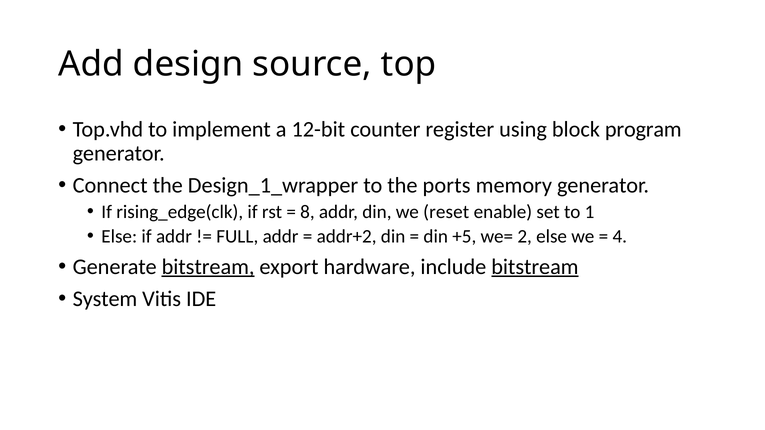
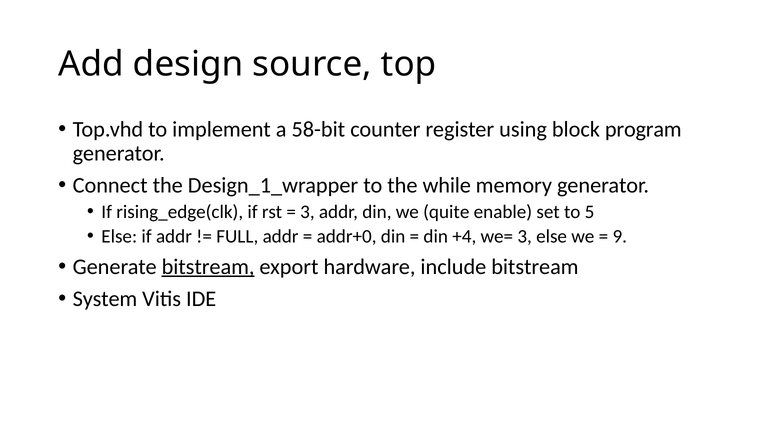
12-bit: 12-bit -> 58-bit (318, 129)
ports: ports -> while (447, 186)
8: 8 -> 3 (307, 212)
reset: reset -> quite (446, 212)
1: 1 -> 5 (590, 212)
addr+2: addr+2 -> addr+0 (347, 237)
+5: +5 -> +4 (464, 237)
we= 2: 2 -> 3 (525, 237)
4: 4 -> 9 (620, 237)
bitstream underline: present -> none (535, 267)
